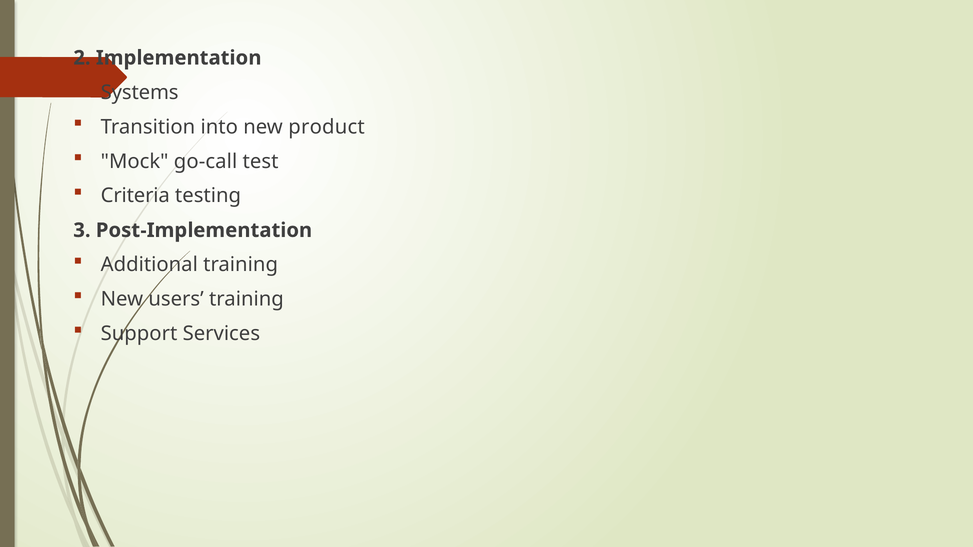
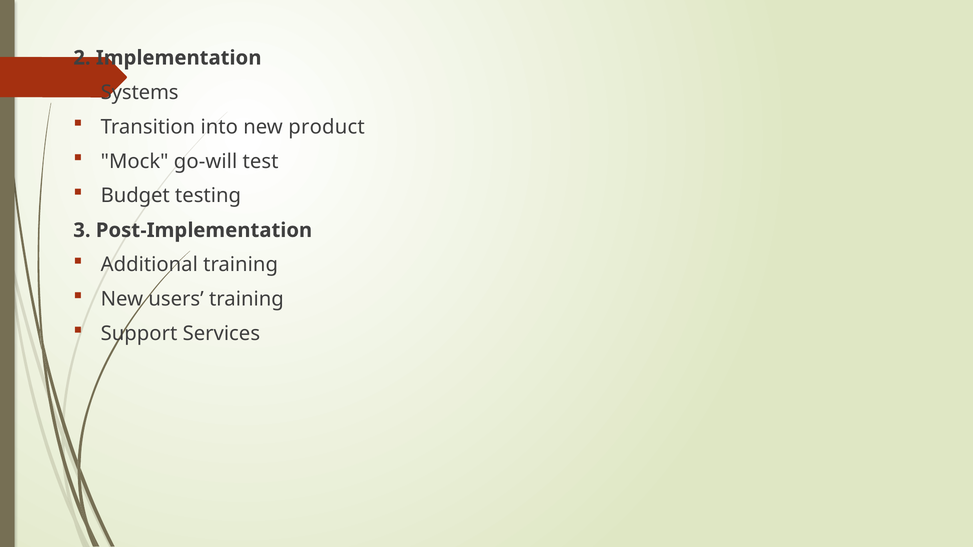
go-call: go-call -> go-will (206, 161)
Criteria: Criteria -> Budget (135, 196)
